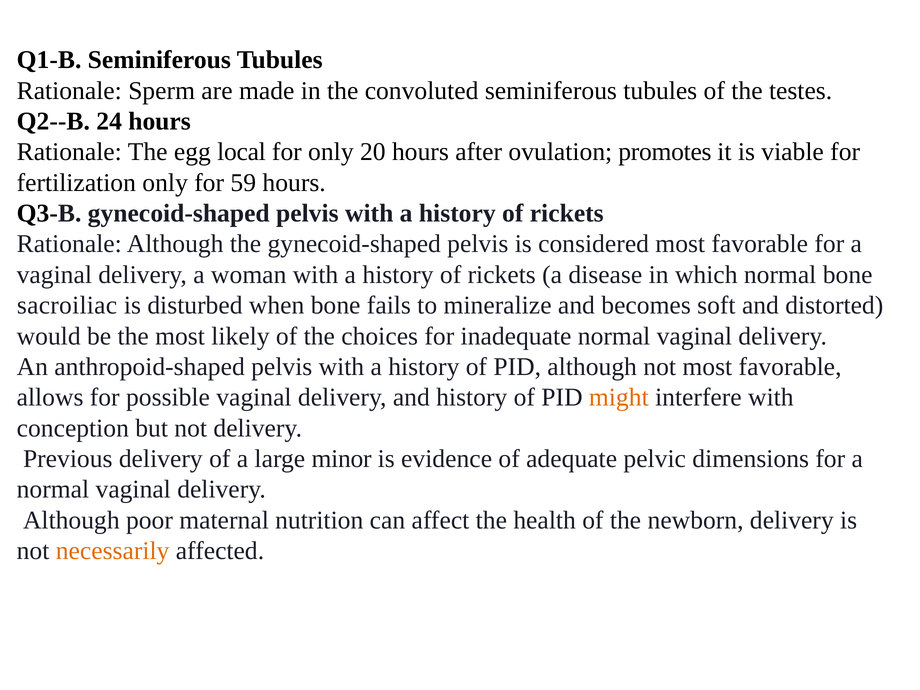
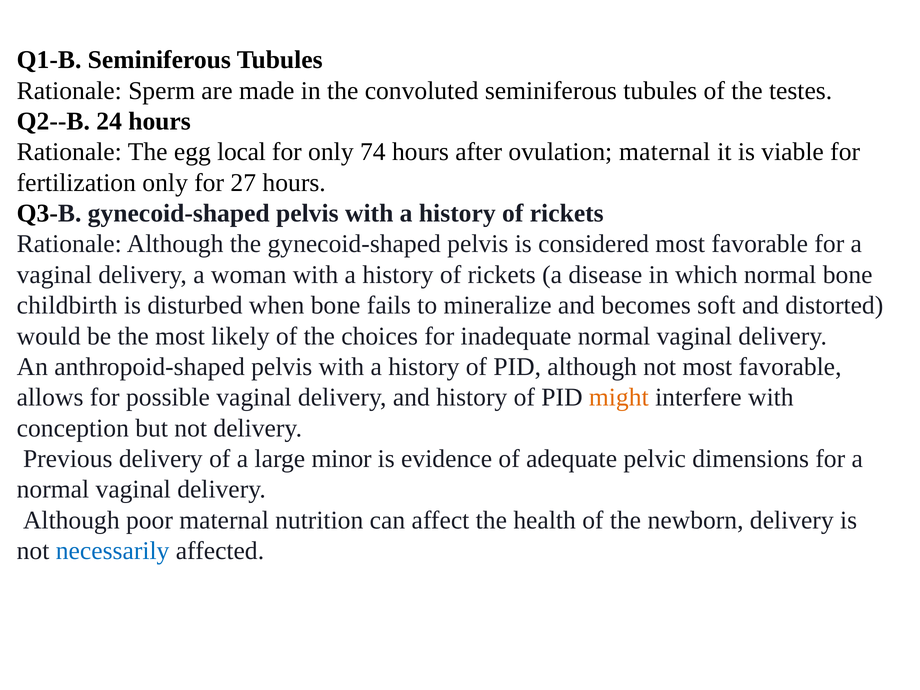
20: 20 -> 74 (373, 152)
ovulation promotes: promotes -> maternal (665, 152)
59: 59 -> 27 (243, 183)
sacroiliac: sacroiliac -> childbirth (67, 305)
necessarily colour: orange -> blue (113, 551)
